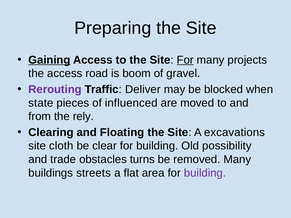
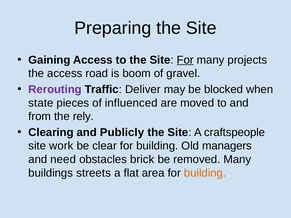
Gaining underline: present -> none (49, 60)
Floating: Floating -> Publicly (122, 132)
excavations: excavations -> craftspeople (235, 132)
cloth: cloth -> work (61, 146)
possibility: possibility -> managers (227, 146)
trade: trade -> need (63, 160)
turns: turns -> brick (142, 160)
building colour: purple -> orange (205, 173)
